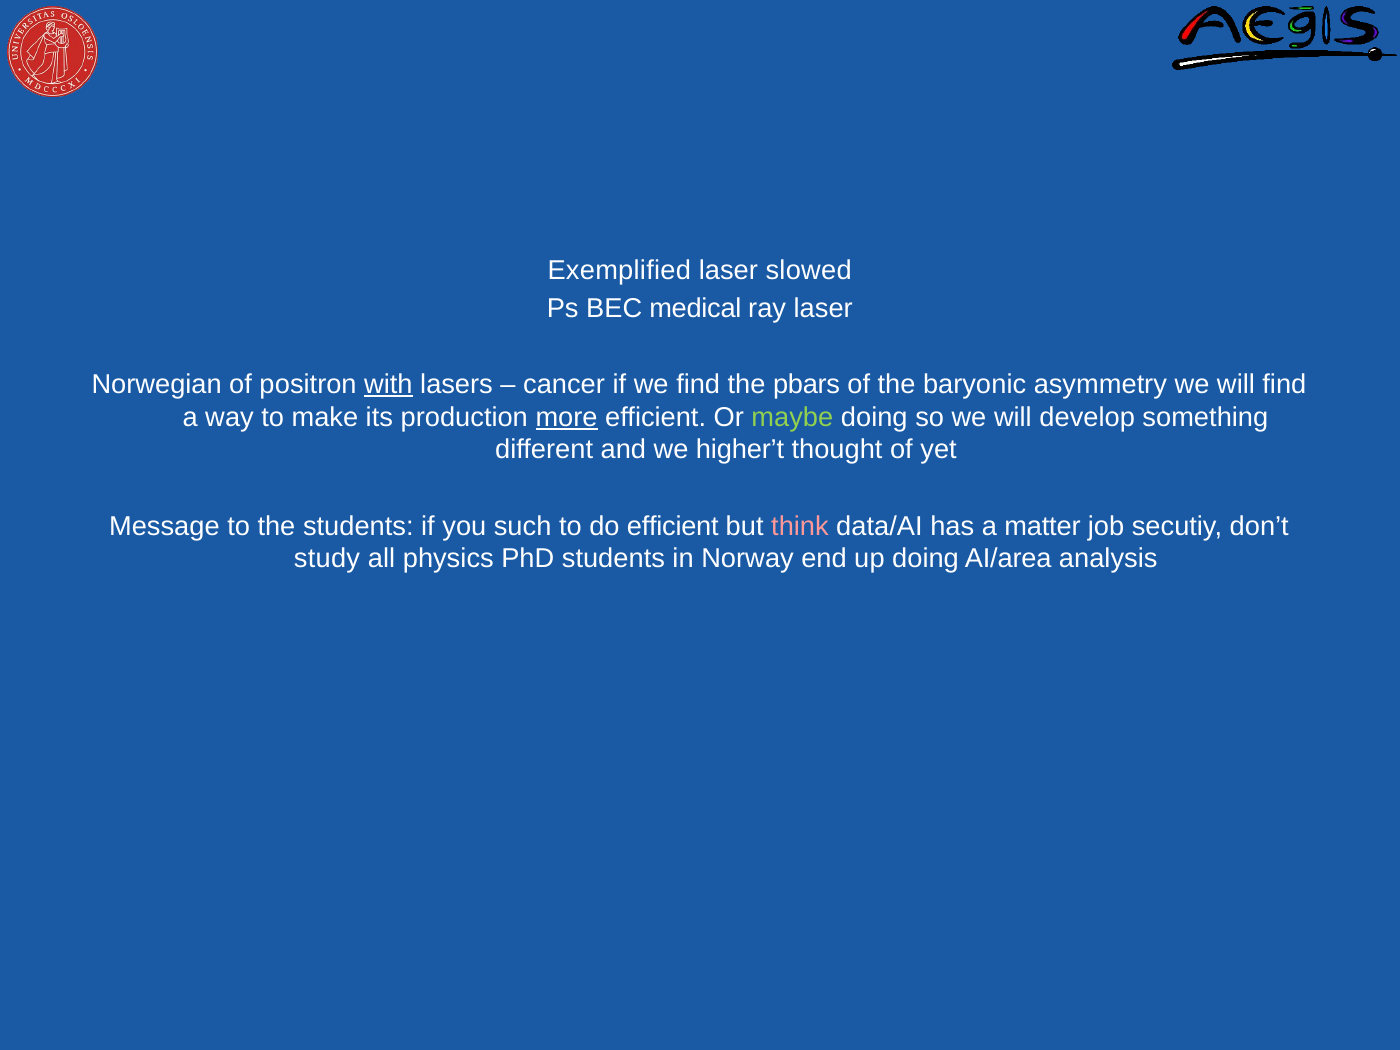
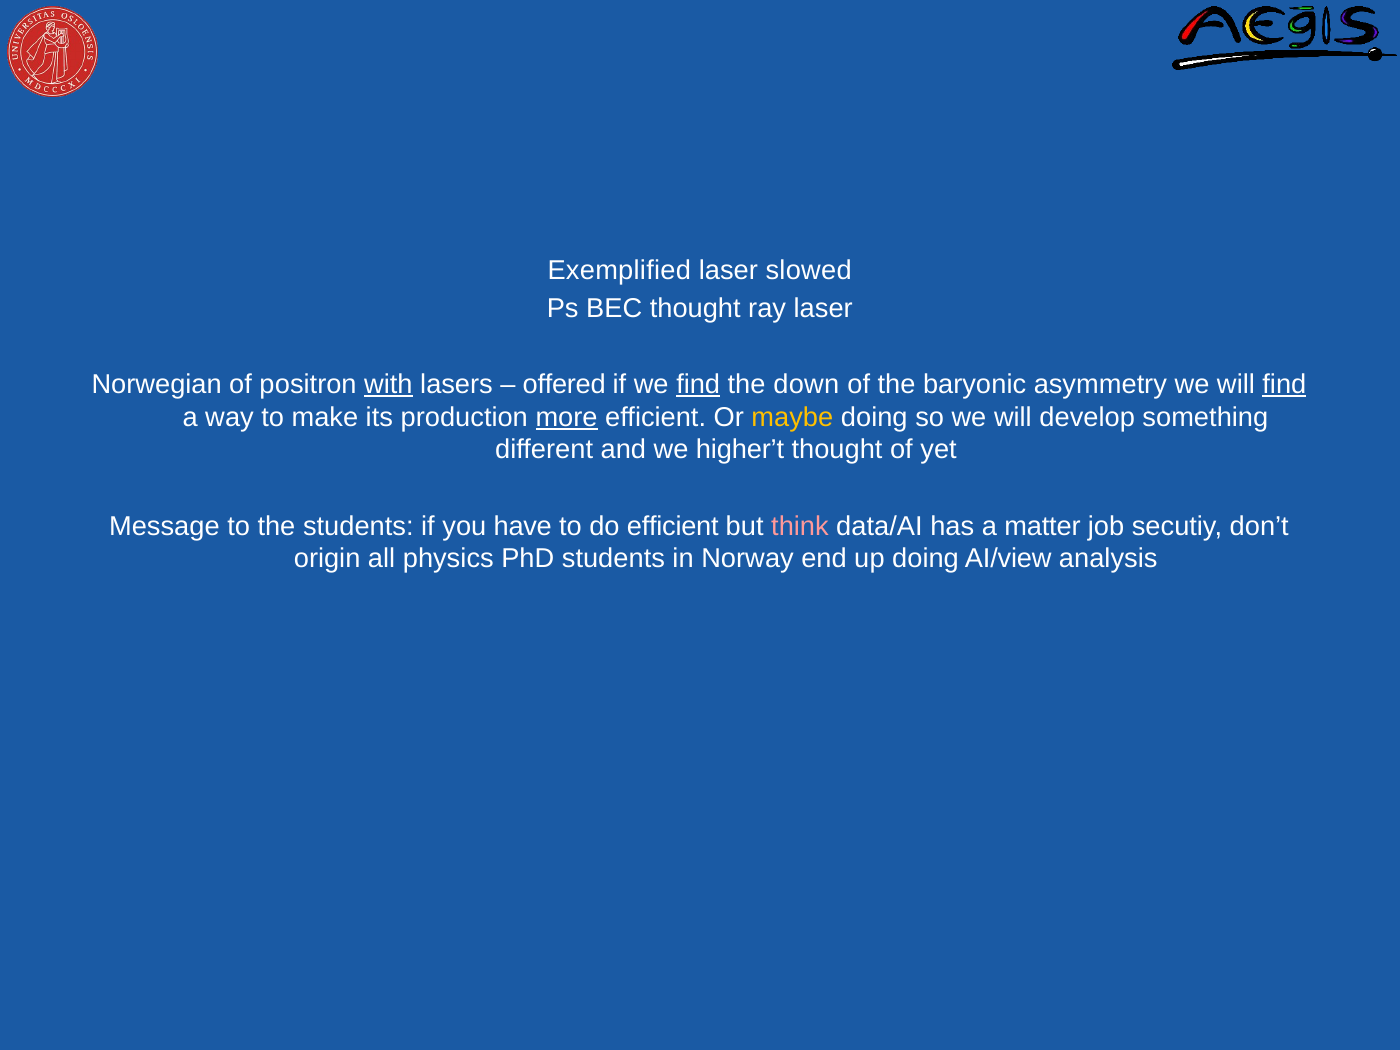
BEC medical: medical -> thought (695, 308)
cancer: cancer -> offered (564, 385)
find underline: none -> present (698, 385)
pbars: pbars -> down (806, 385)
find underline: none -> present (1284, 385)
maybe colour: light green -> yellow (792, 417)
such: such -> have (523, 526)
study: study -> origin (327, 559)
AI/area: AI/area -> AI/view (1008, 559)
